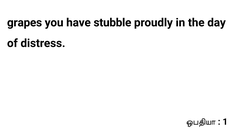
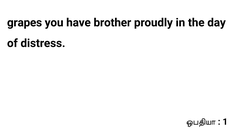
stubble: stubble -> brother (112, 23)
